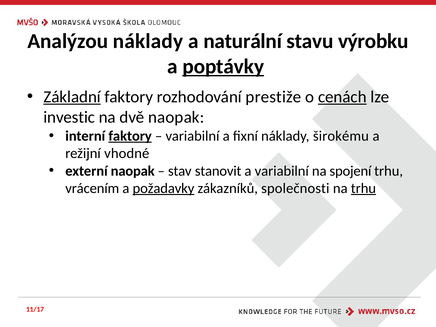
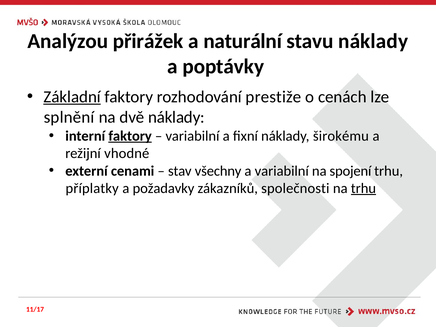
Analýzou náklady: náklady -> přirážek (148, 41)
stavu výrobku: výrobku -> náklady (373, 41)
poptávky underline: present -> none (223, 67)
cenách underline: present -> none (342, 97)
investic: investic -> splnění (69, 117)
dvě naopak: naopak -> náklady (176, 117)
externí naopak: naopak -> cenami (133, 171)
stanovit: stanovit -> všechny (218, 171)
vrácením: vrácením -> příplatky (92, 188)
požadavky underline: present -> none (163, 188)
